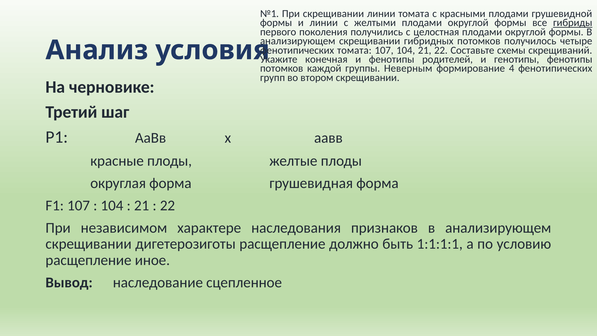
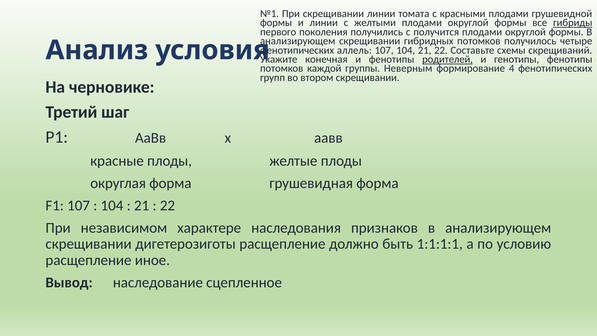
целостная: целостная -> получится (436, 32)
фенотипических томата: томата -> аллель (354, 50)
родителей underline: none -> present (448, 59)
